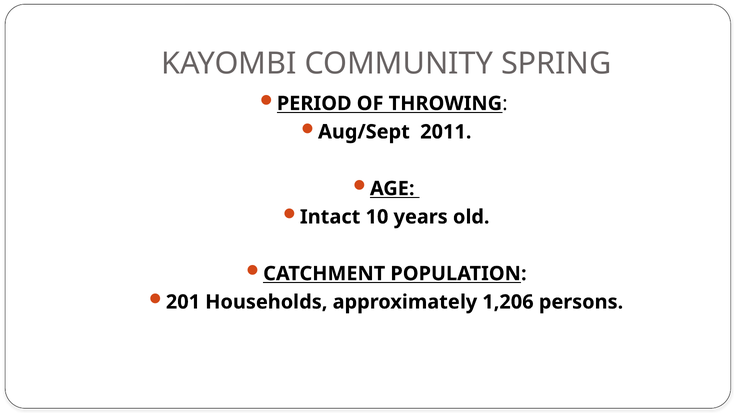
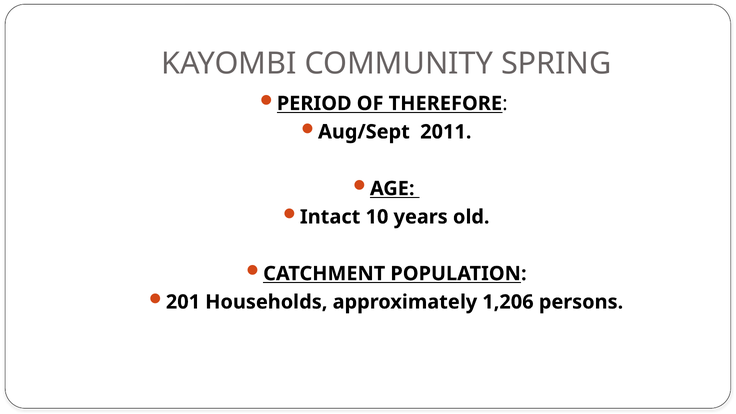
THROWING: THROWING -> THEREFORE (445, 103)
